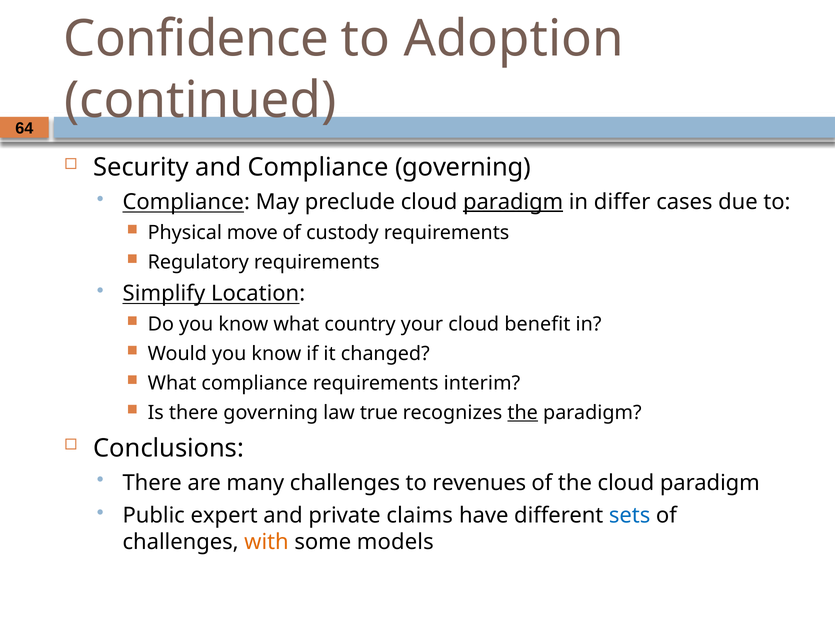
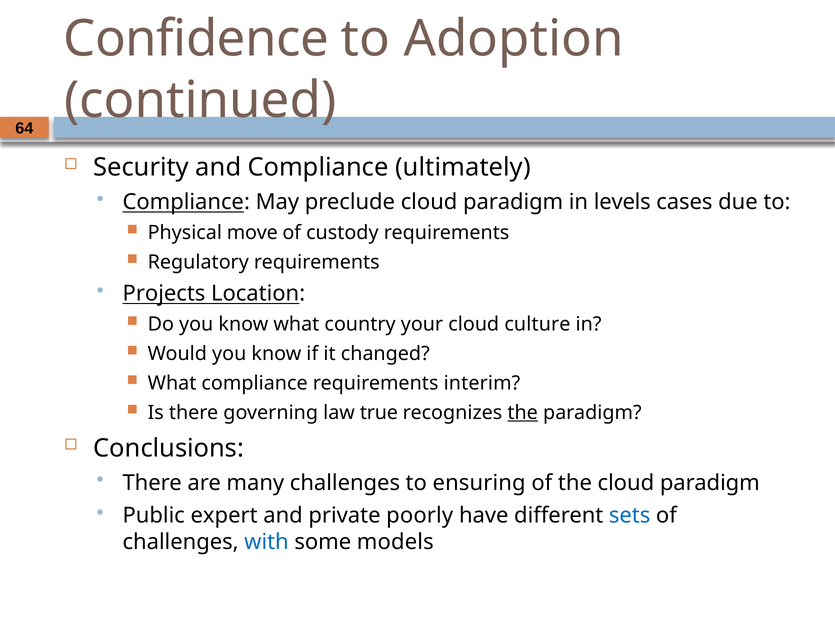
Compliance governing: governing -> ultimately (463, 167)
paradigm underline: present -> none (513, 202)
differ: differ -> levels (622, 202)
Simplify: Simplify -> Projects (164, 294)
benefit: benefit -> culture (537, 324)
revenues: revenues -> ensuring (479, 483)
claims: claims -> poorly (420, 516)
with colour: orange -> blue (266, 542)
